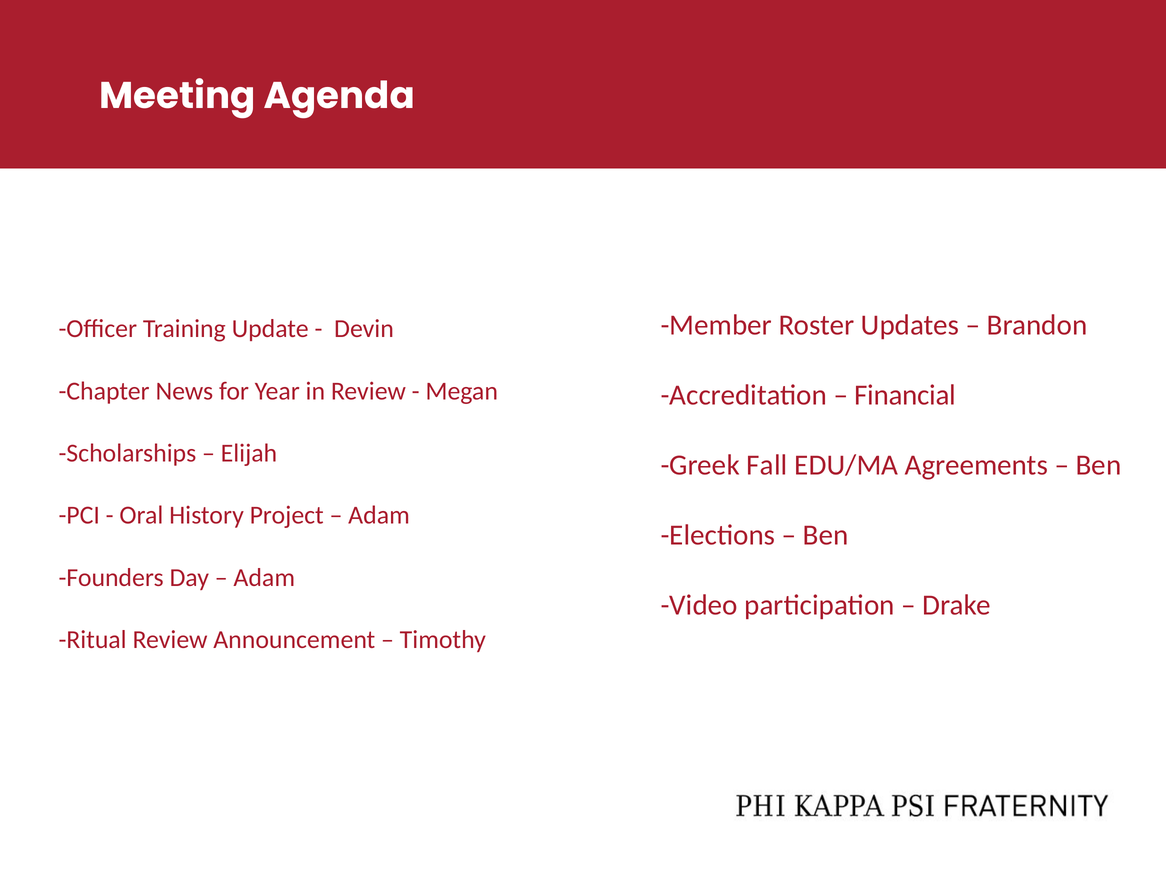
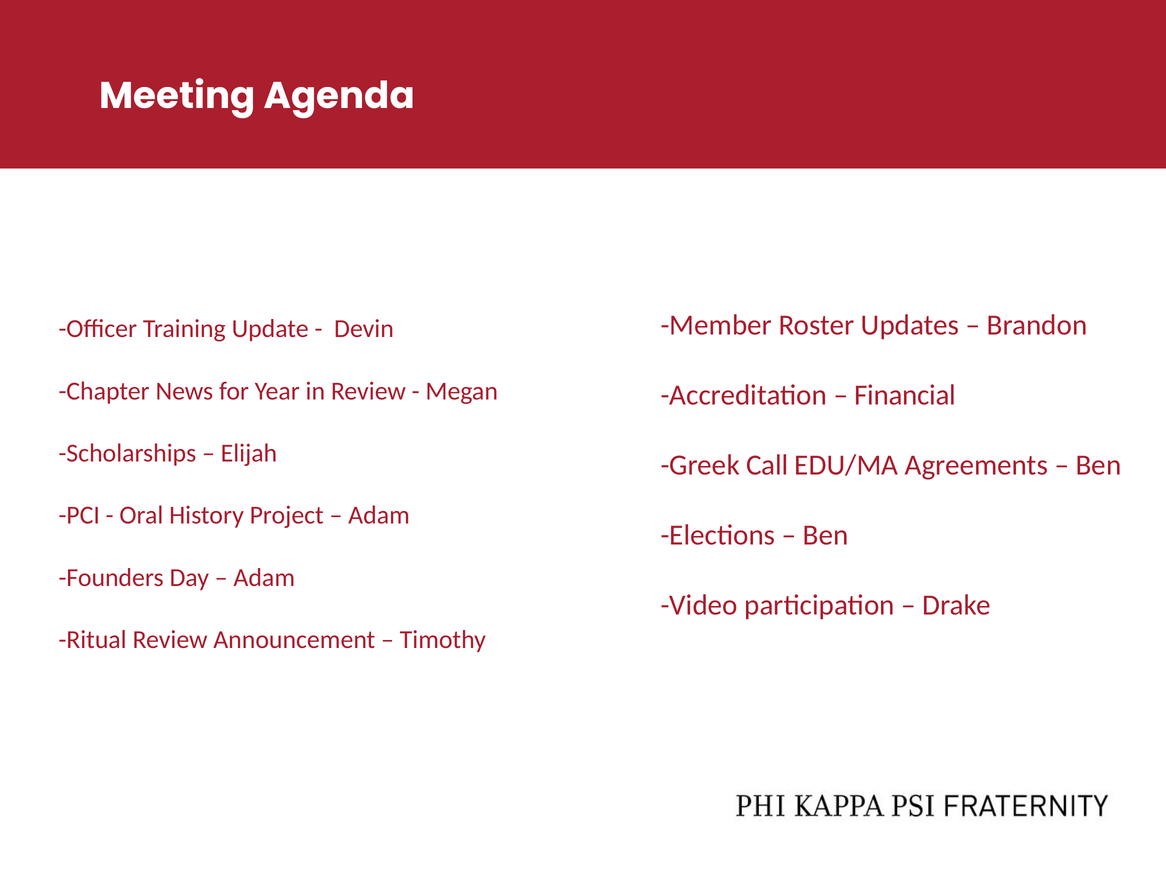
Fall: Fall -> Call (767, 465)
